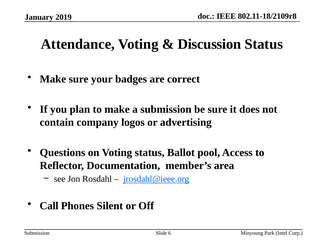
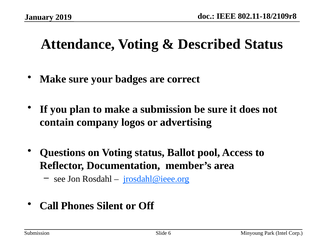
Discussion: Discussion -> Described (209, 44)
